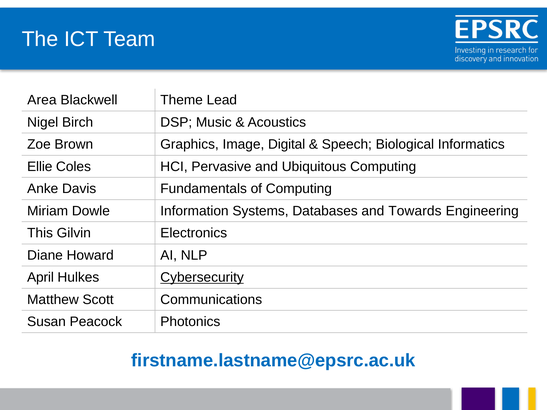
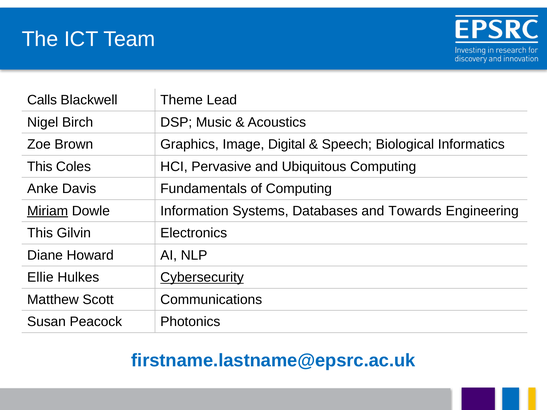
Area: Area -> Calls (42, 100)
Ellie: Ellie -> This (40, 167)
Miriam underline: none -> present (48, 211)
April: April -> Ellie (40, 278)
